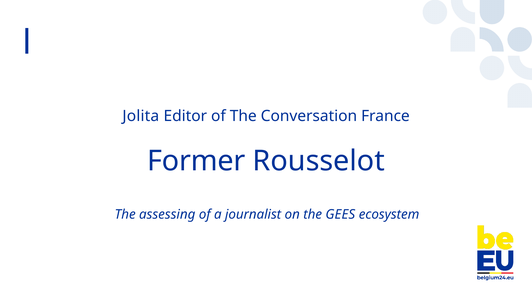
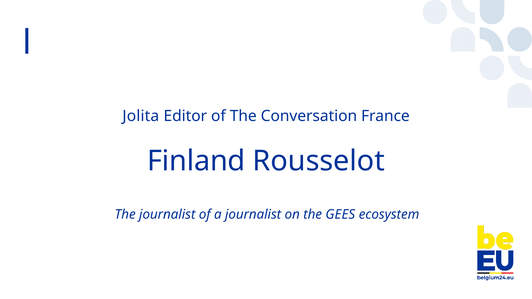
Former: Former -> Finland (196, 161)
The assessing: assessing -> journalist (167, 215)
